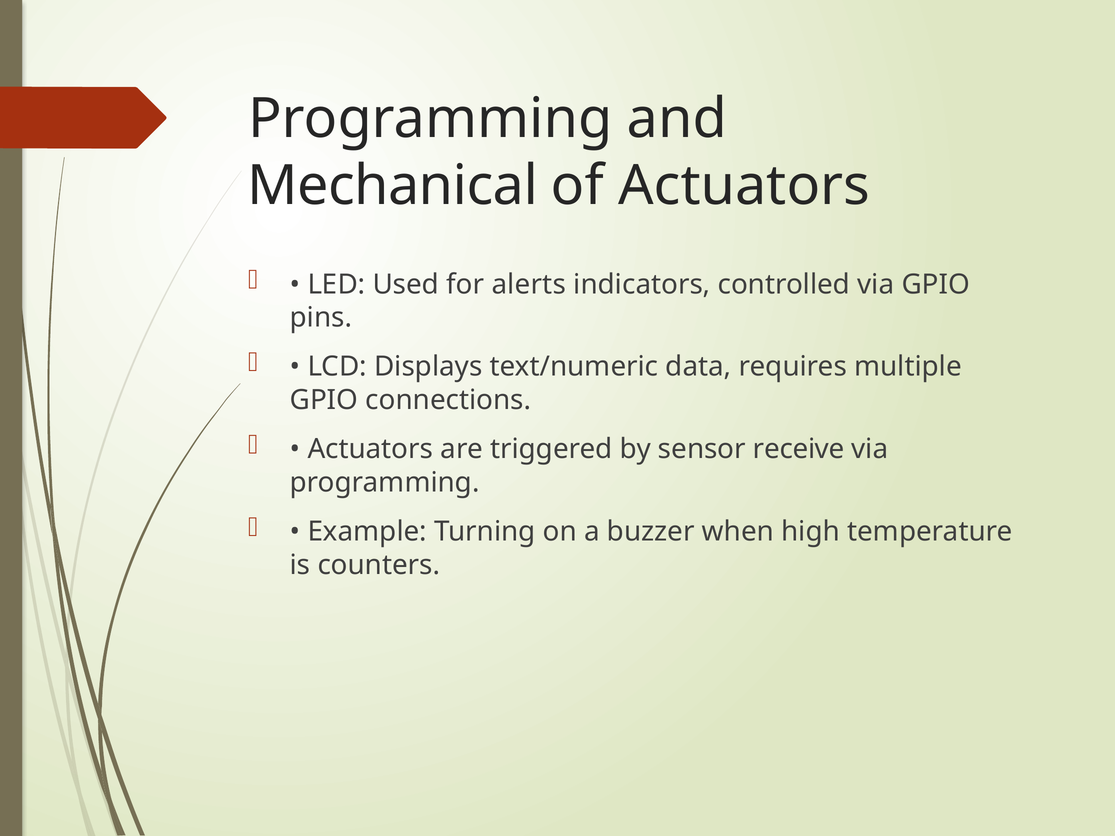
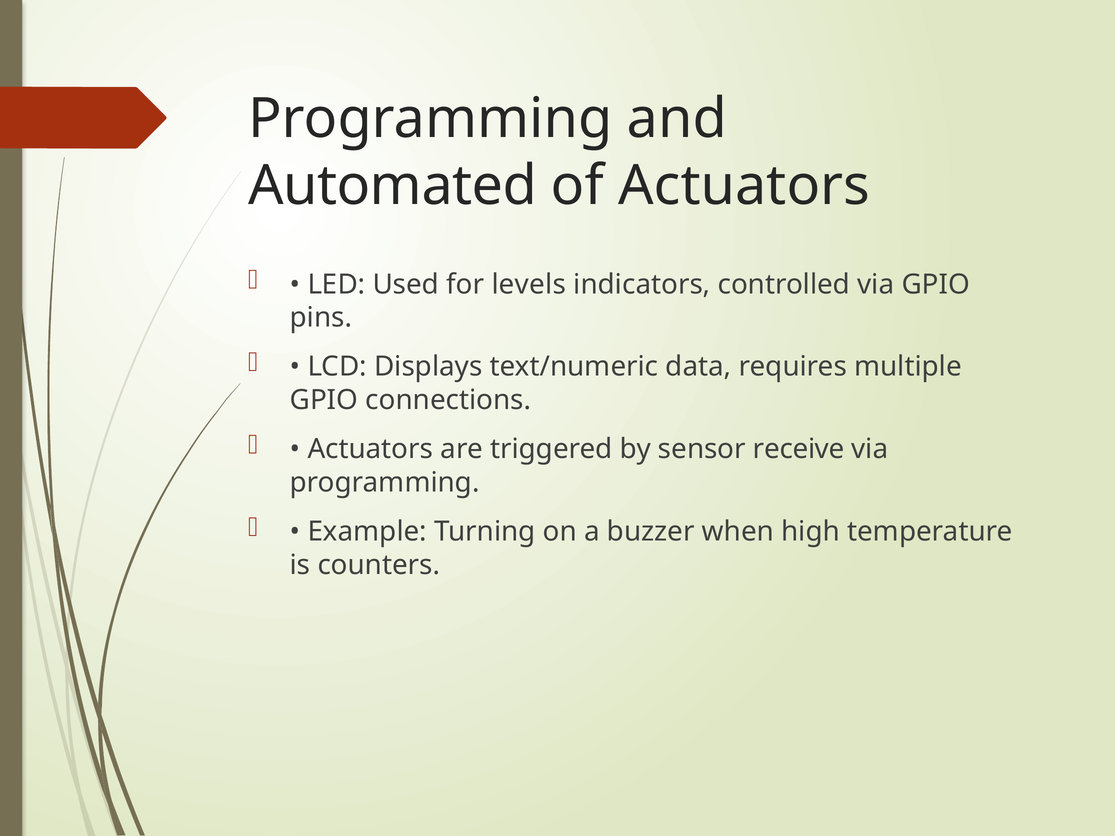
Mechanical: Mechanical -> Automated (393, 186)
alerts: alerts -> levels (529, 284)
